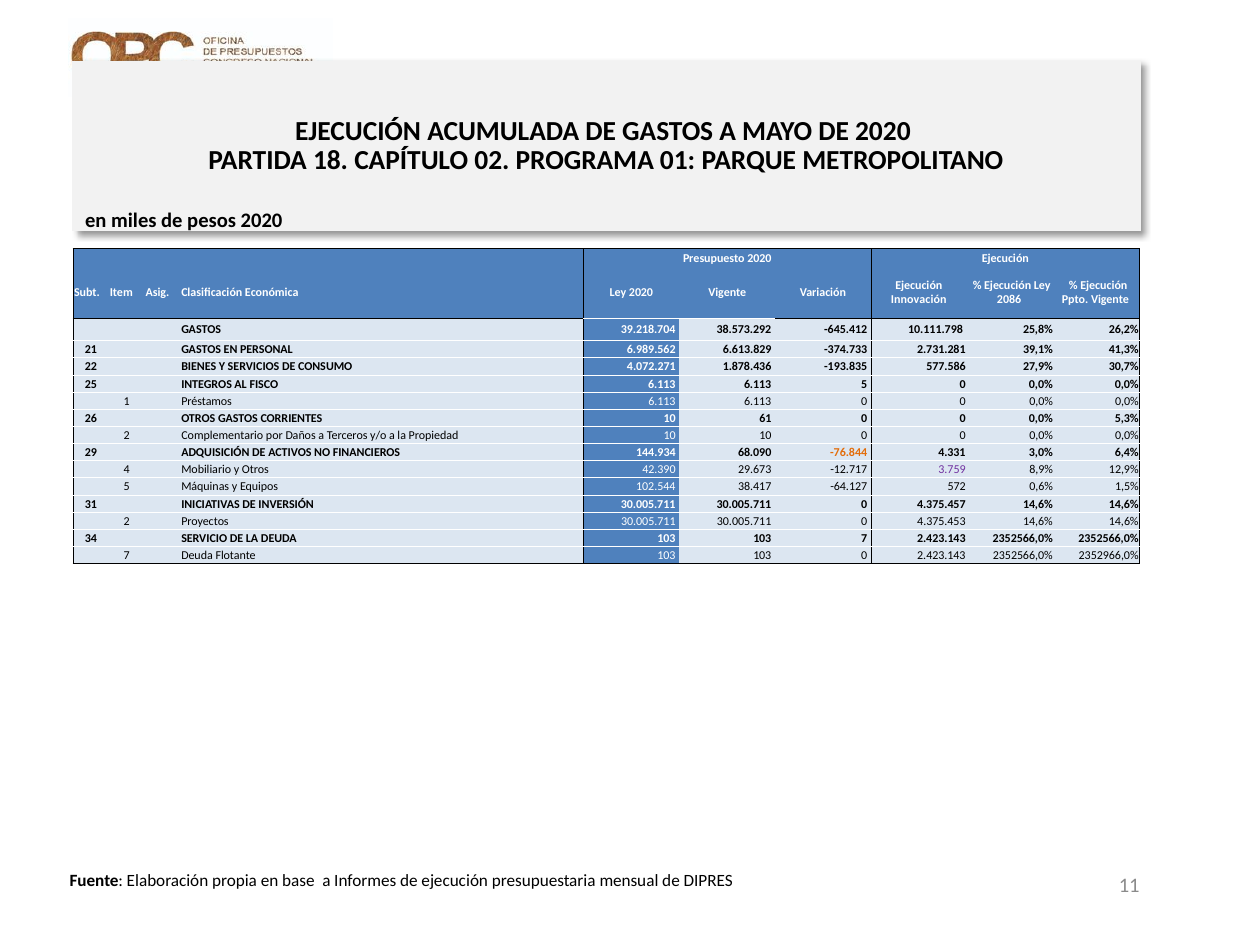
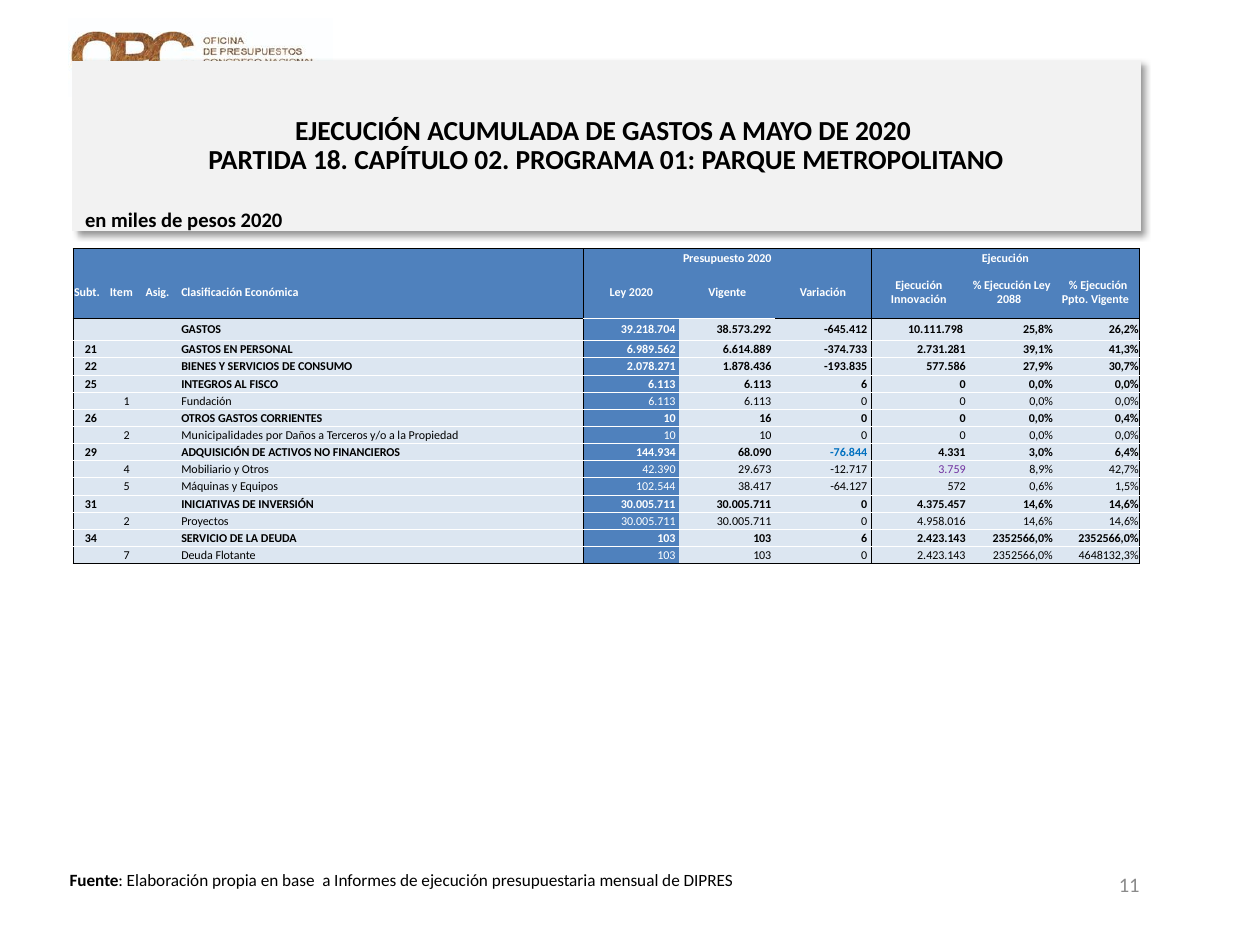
2086: 2086 -> 2088 (1009, 300)
6.613.829: 6.613.829 -> 6.614.889 (747, 350)
4.072.271: 4.072.271 -> 2.078.271 (651, 367)
6.113 5: 5 -> 6 (864, 384)
Préstamos: Préstamos -> Fundación (207, 401)
61: 61 -> 16 (766, 418)
5,3%: 5,3% -> 0,4% (1127, 418)
Complementario: Complementario -> Municipalidades (222, 435)
-76.844 colour: orange -> blue (849, 453)
12,9%: 12,9% -> 42,7% (1124, 470)
4.375.453: 4.375.453 -> 4.958.016 (941, 521)
103 7: 7 -> 6 (864, 538)
2352966,0%: 2352966,0% -> 4648132,3% (1109, 555)
